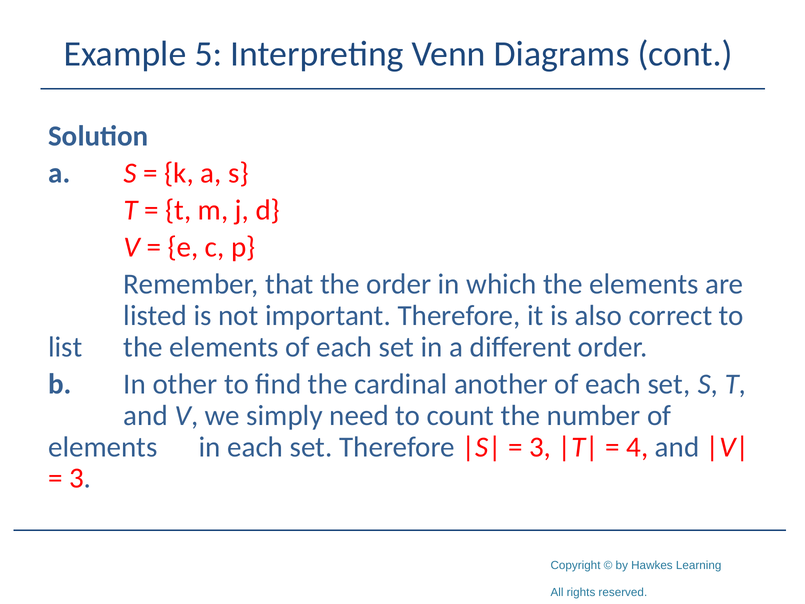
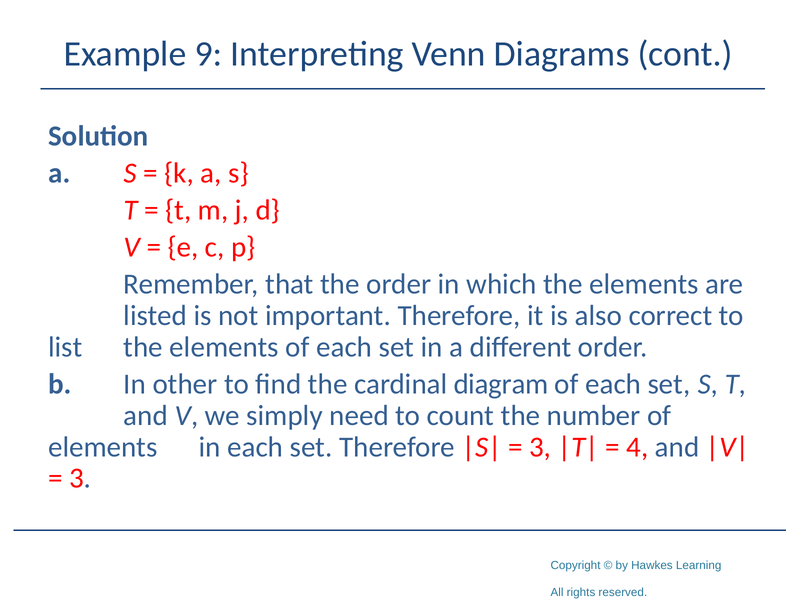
5: 5 -> 9 (208, 54)
another: another -> diagram (501, 384)
